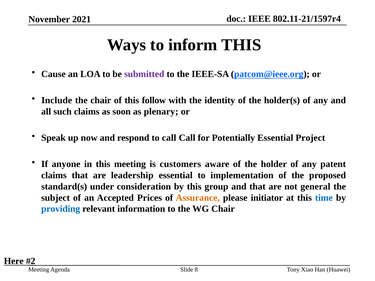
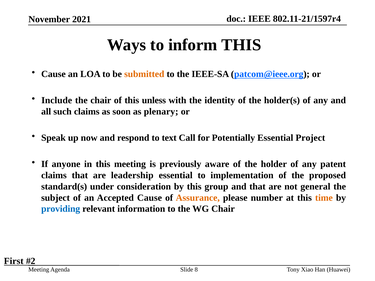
submitted colour: purple -> orange (144, 74)
follow: follow -> unless (154, 100)
to call: call -> text (169, 138)
customers: customers -> previously (180, 164)
Accepted Prices: Prices -> Cause (150, 198)
initiator: initiator -> number (267, 198)
time colour: blue -> orange (324, 198)
Here: Here -> First (14, 261)
